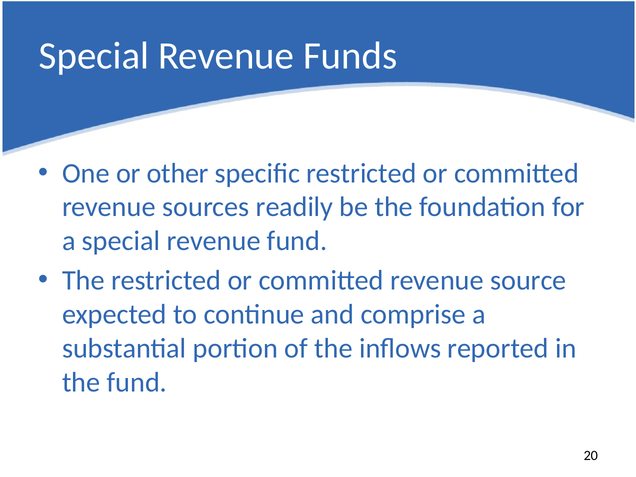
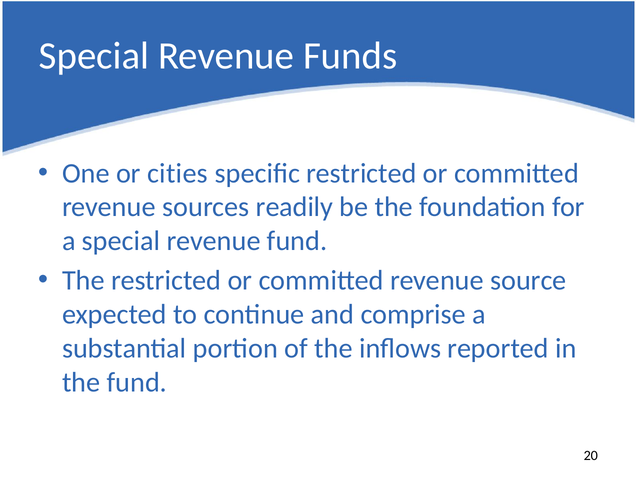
other: other -> cities (178, 173)
